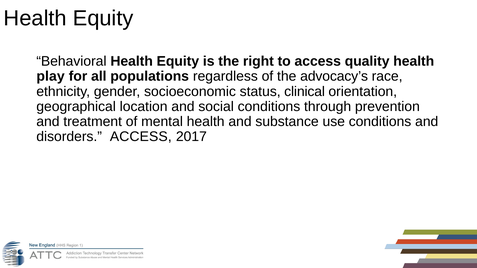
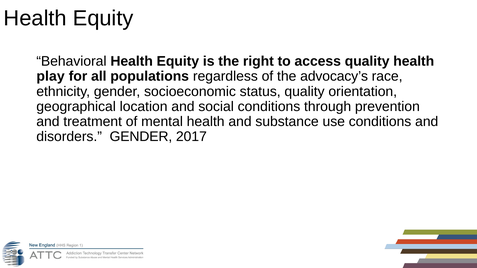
status clinical: clinical -> quality (305, 92)
disorders ACCESS: ACCESS -> GENDER (141, 137)
